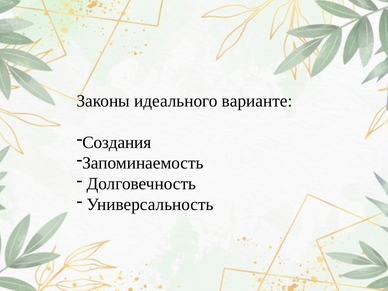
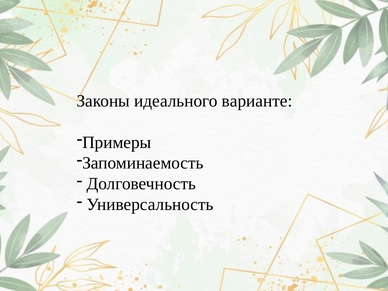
Создания: Создания -> Примеры (117, 142)
